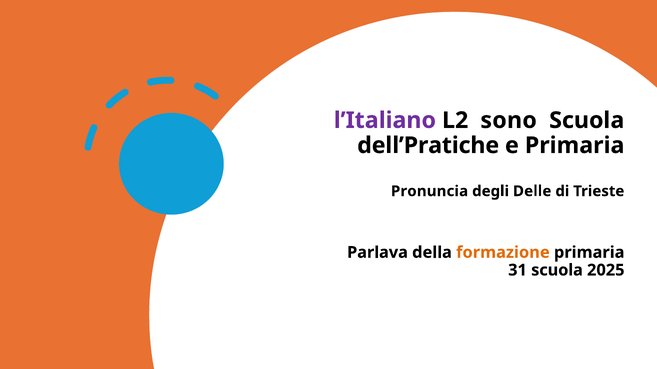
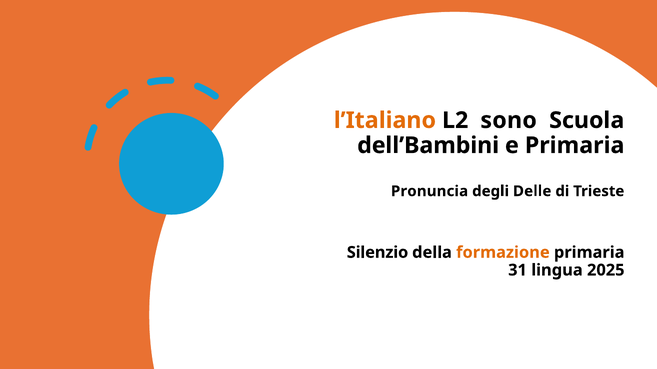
l’Italiano colour: purple -> orange (385, 120)
dell’Pratiche: dell’Pratiche -> dell’Bambini (428, 146)
Parlava: Parlava -> Silenzio (378, 253)
31 scuola: scuola -> lingua (557, 270)
